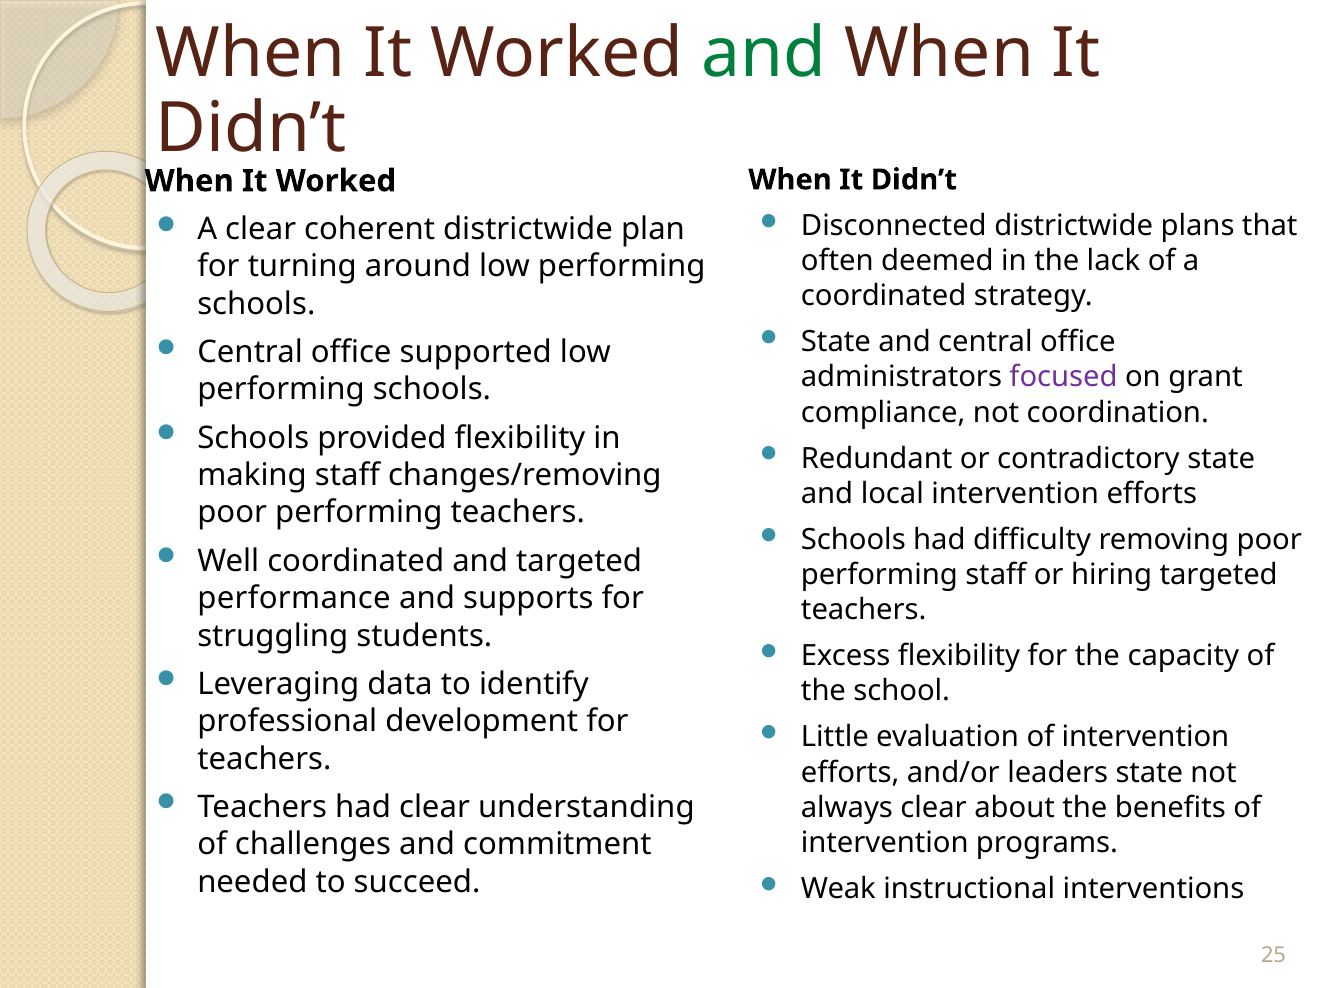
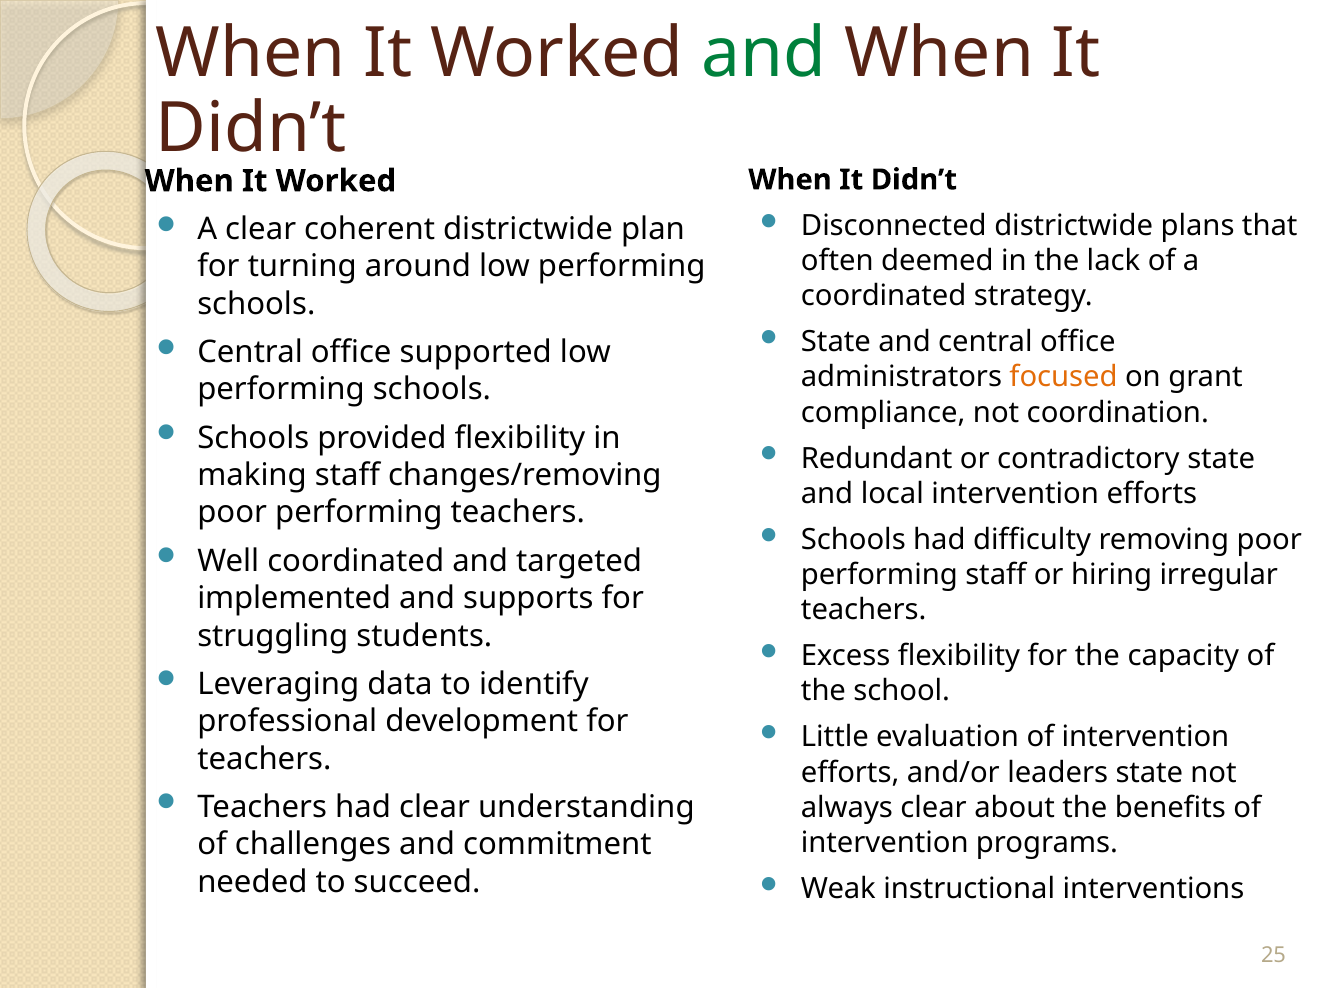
focused colour: purple -> orange (1064, 377)
hiring targeted: targeted -> irregular (1219, 575)
performance: performance -> implemented (294, 598)
